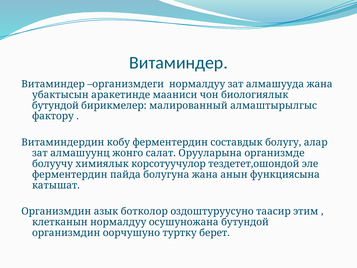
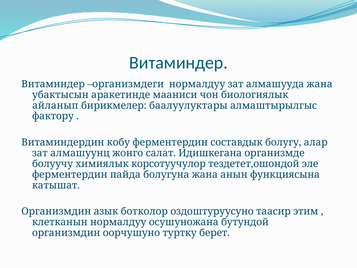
бутундой: бутундой -> айланып (55, 105)
малированный: малированный -> баалуулуктары (188, 105)
Орууларына: Орууларына -> Идишкегана (210, 153)
